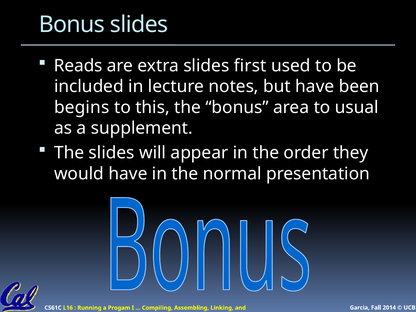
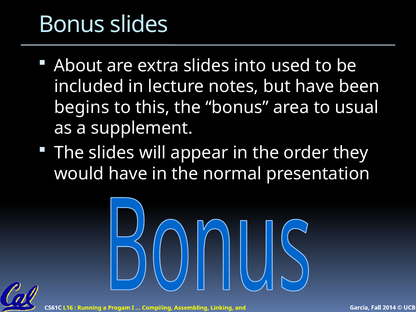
Reads: Reads -> About (78, 66)
first: first -> into (250, 66)
